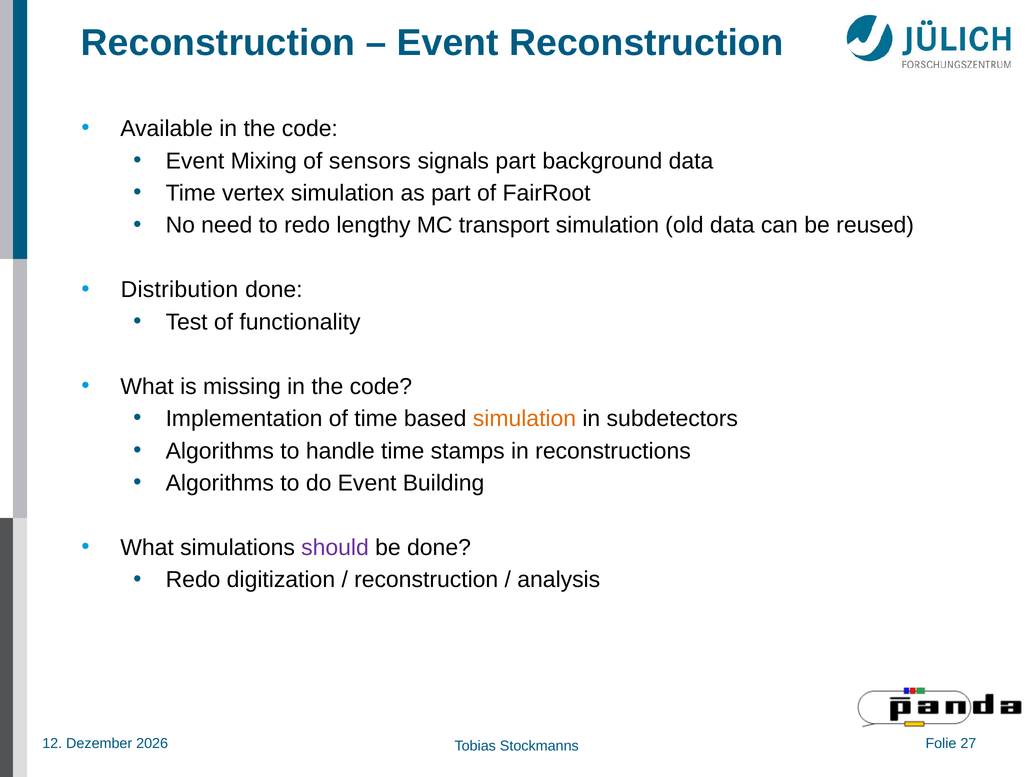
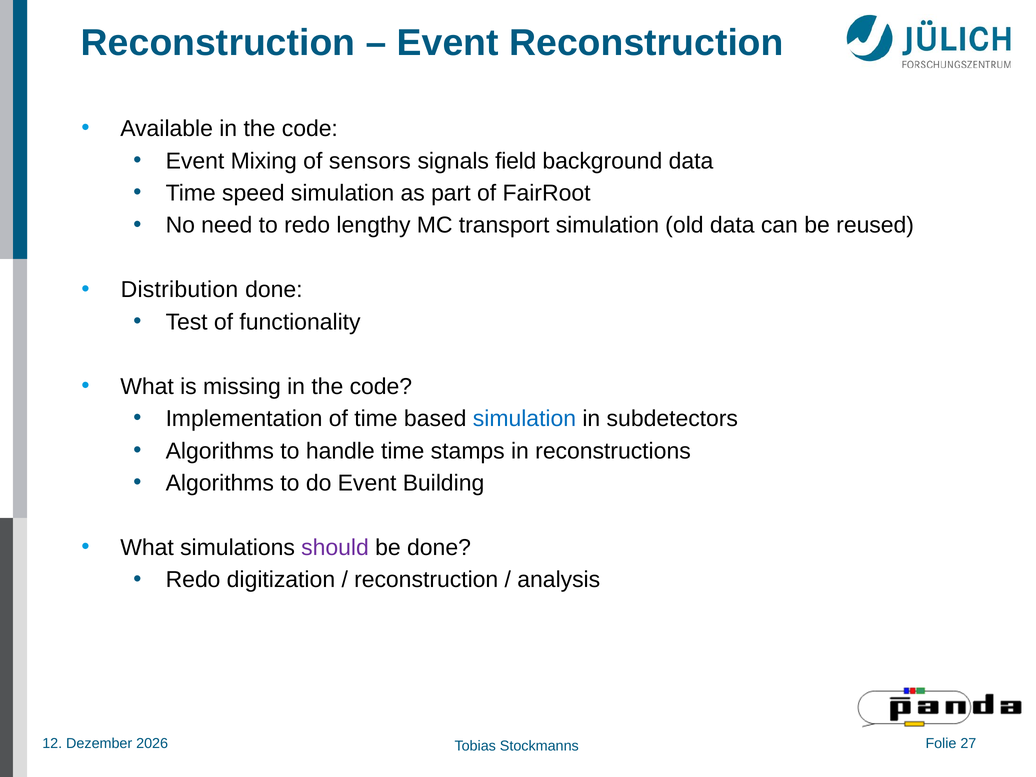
signals part: part -> field (516, 161)
vertex: vertex -> speed (253, 193)
simulation colour: orange -> blue (524, 419)
